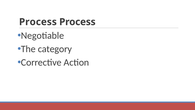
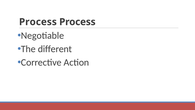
category: category -> different (55, 49)
